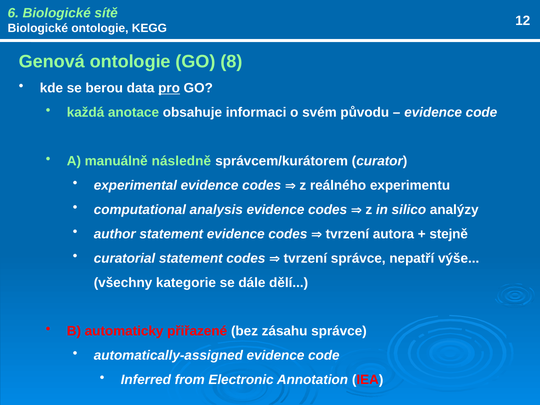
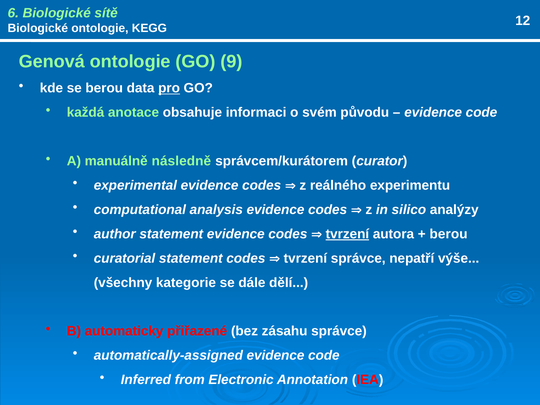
8: 8 -> 9 (232, 62)
tvrzení underline: none -> present (347, 234)
stejně: stejně -> berou (449, 234)
